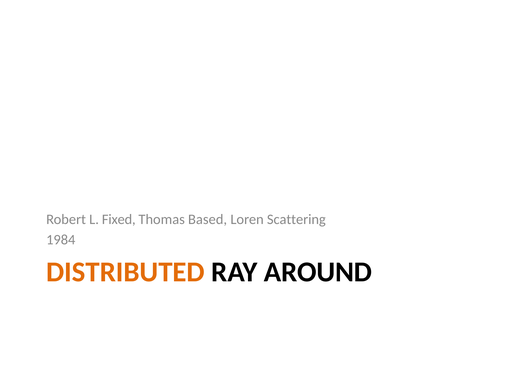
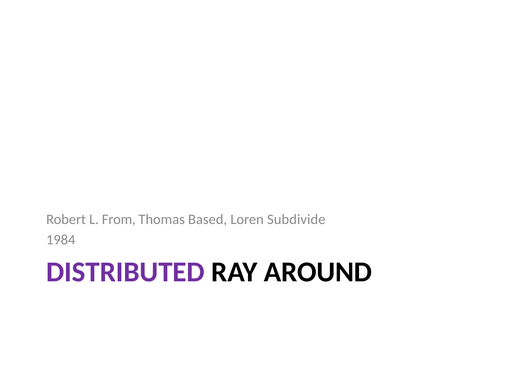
Fixed: Fixed -> From (119, 220)
Scattering: Scattering -> Subdivide (296, 220)
DISTRIBUTED colour: orange -> purple (125, 272)
